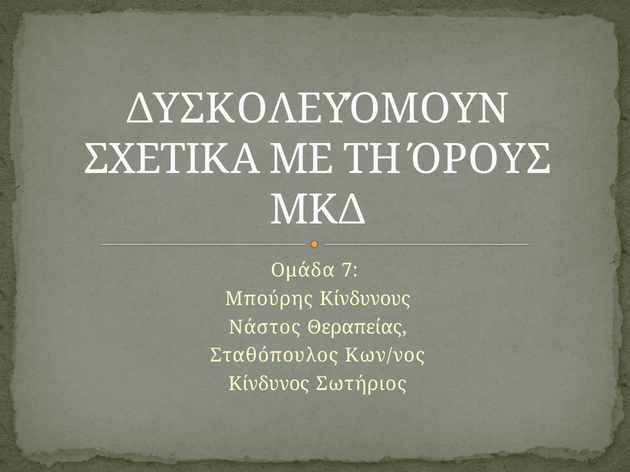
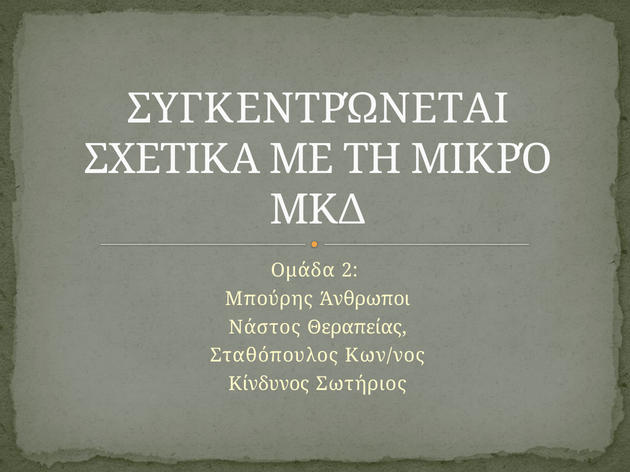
ΔΥΣΚΟΛΕΥΌΜΟΥΝ: ΔΥΣΚΟΛΕΥΌΜΟΥΝ -> ΣΥΓΚΕΝΤΡΏΝΕΤΑΙ (318, 109)
ΌΡΟΥΣ: ΌΡΟΥΣ -> ΜΙΚΡΌ (482, 159)
7: 7 -> 2 (350, 271)
Κίνδυνους: Κίνδυνους -> Άνθρωποι (365, 299)
